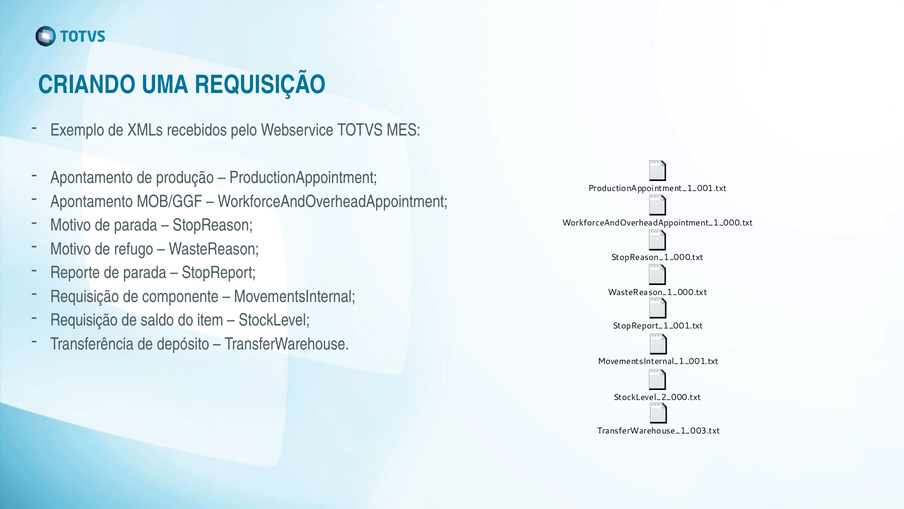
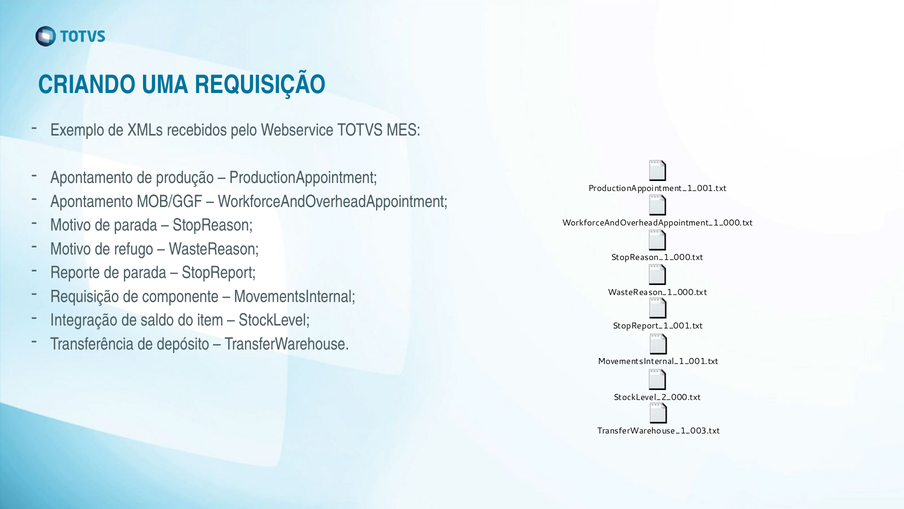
Requisição: Requisição -> Integração (84, 320)
